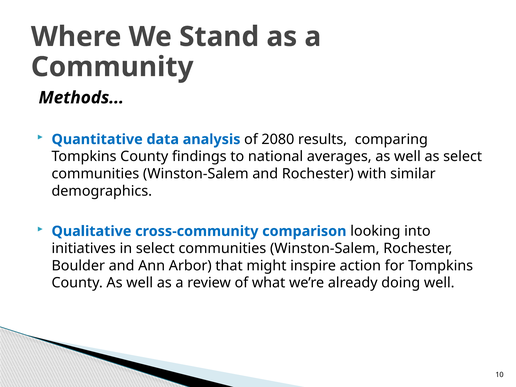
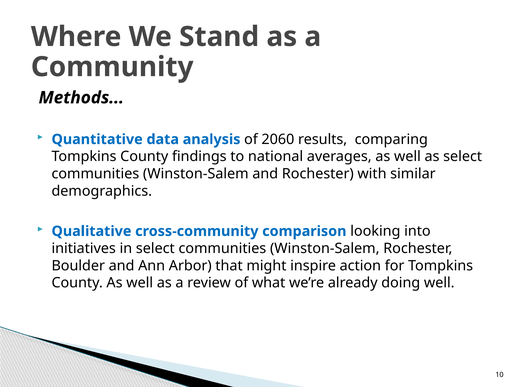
2080: 2080 -> 2060 (278, 139)
